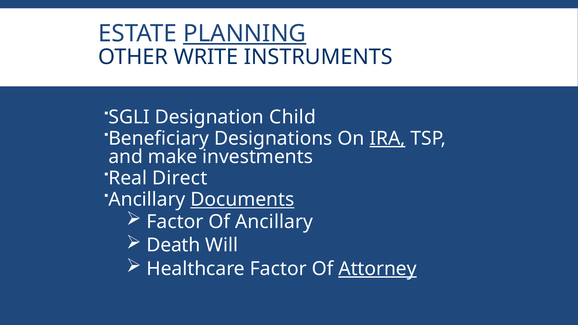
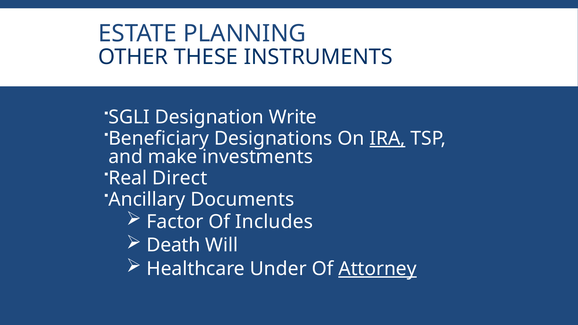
PLANNING underline: present -> none (245, 34)
WRITE: WRITE -> THESE (206, 57)
Child: Child -> Write (293, 117)
Documents underline: present -> none (242, 200)
Of Ancillary: Ancillary -> Includes (274, 222)
Healthcare Factor: Factor -> Under (278, 269)
